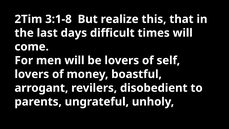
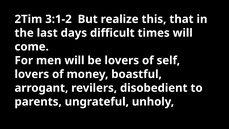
3:1-8: 3:1-8 -> 3:1-2 (58, 19)
